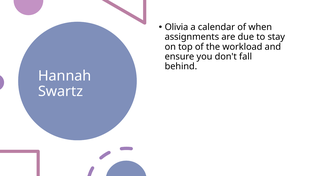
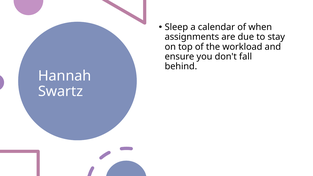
Olivia: Olivia -> Sleep (176, 27)
